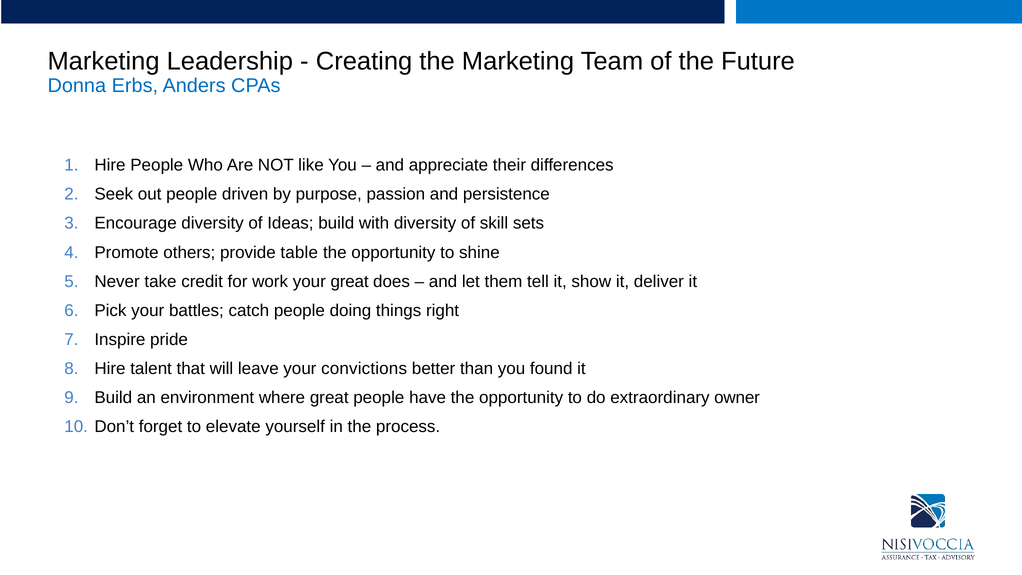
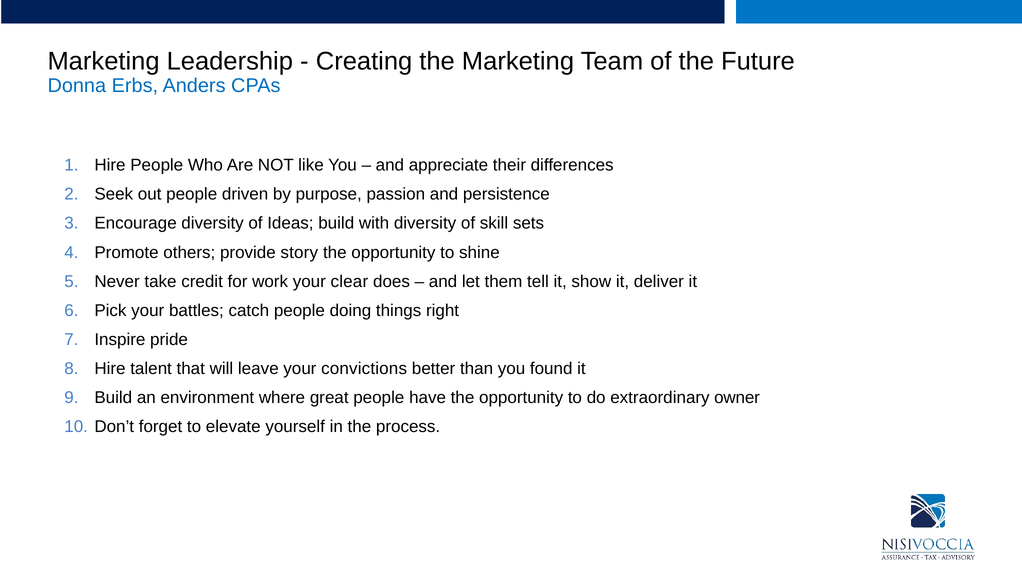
table: table -> story (299, 252)
your great: great -> clear (349, 281)
